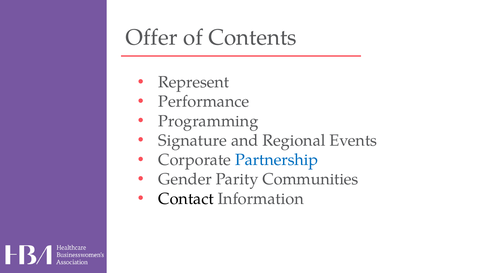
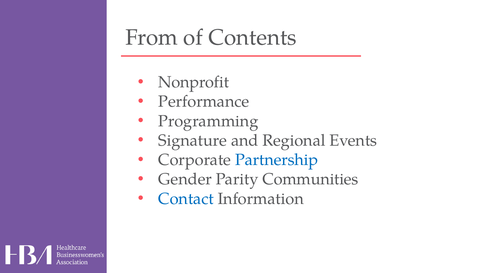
Offer: Offer -> From (152, 37)
Represent: Represent -> Nonprofit (194, 82)
Contact colour: black -> blue (186, 199)
